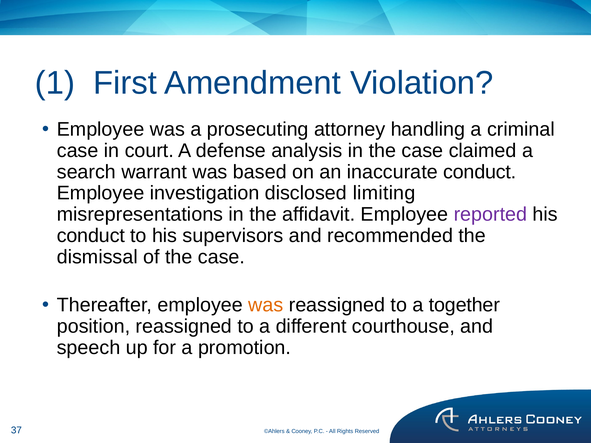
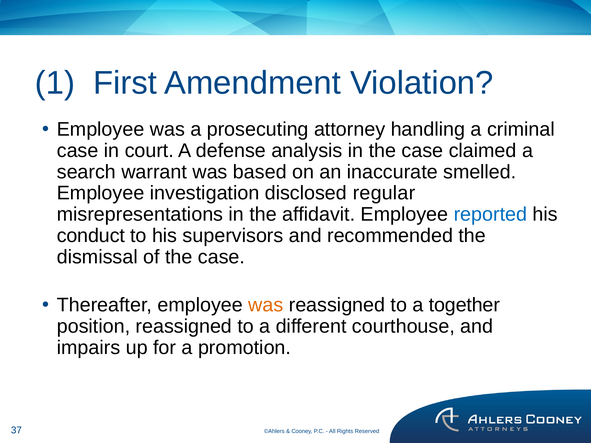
inaccurate conduct: conduct -> smelled (480, 172)
limiting: limiting -> regular (384, 193)
reported colour: purple -> blue (490, 214)
speech: speech -> impairs (89, 348)
